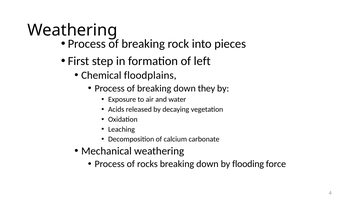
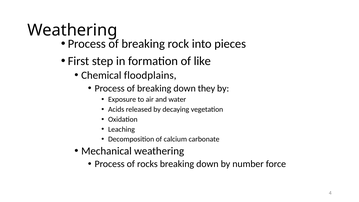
left: left -> like (202, 61)
flooding: flooding -> number (248, 164)
